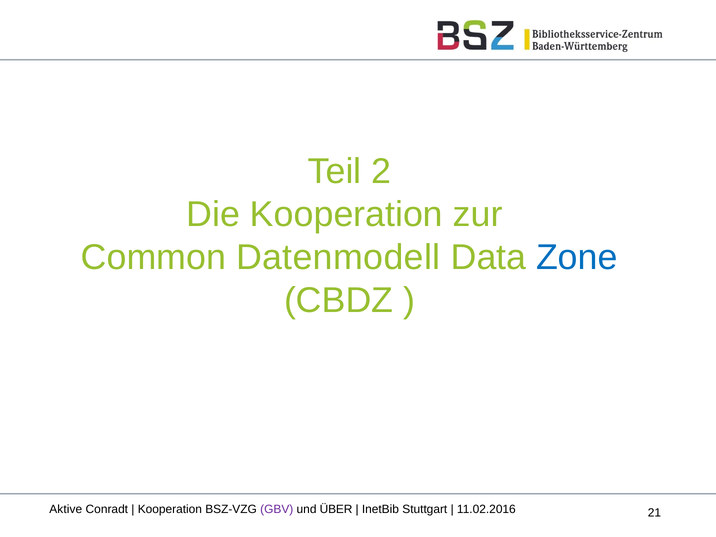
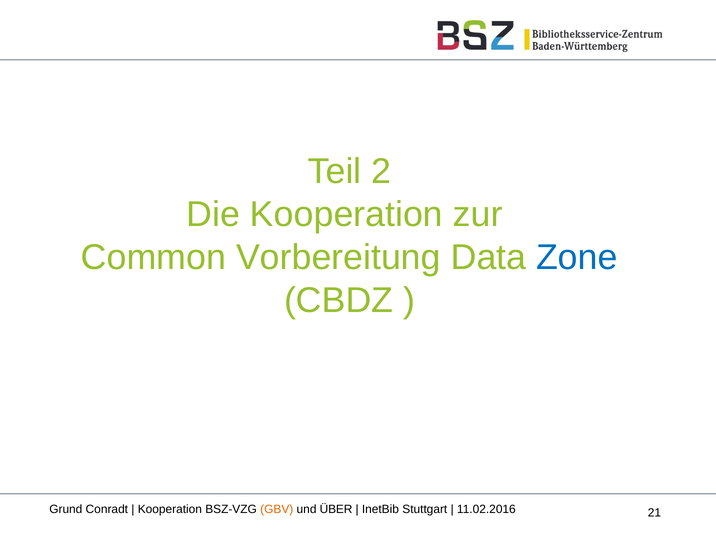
Datenmodell: Datenmodell -> Vorbereitung (338, 258)
Aktive: Aktive -> Grund (66, 509)
GBV colour: purple -> orange (277, 509)
